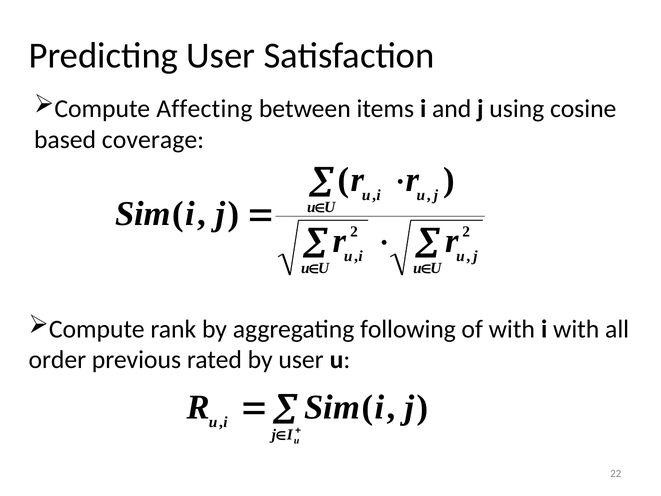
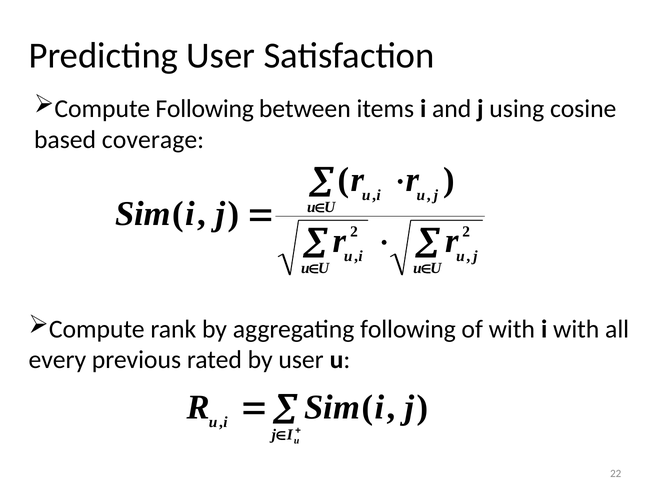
Compute Affecting: Affecting -> Following (205, 109)
order: order -> every (57, 360)
